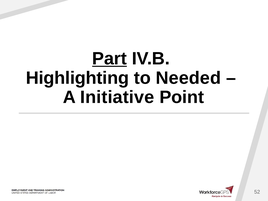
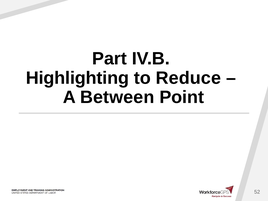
Part underline: present -> none (110, 59)
Needed: Needed -> Reduce (188, 78)
Initiative: Initiative -> Between (117, 97)
